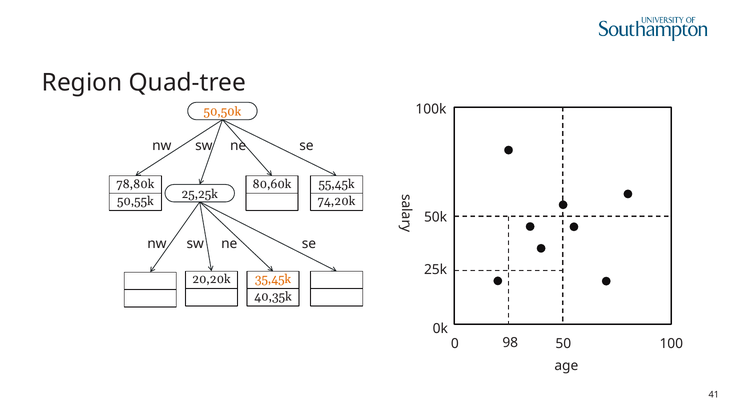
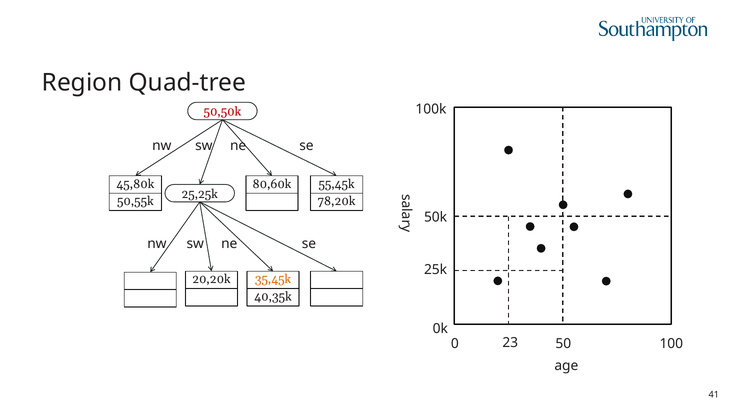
50,50k colour: orange -> red (222, 112)
78,80k: 78,80k -> 45,80k (135, 184)
74,20k: 74,20k -> 78,20k (337, 201)
98: 98 -> 23 (510, 342)
